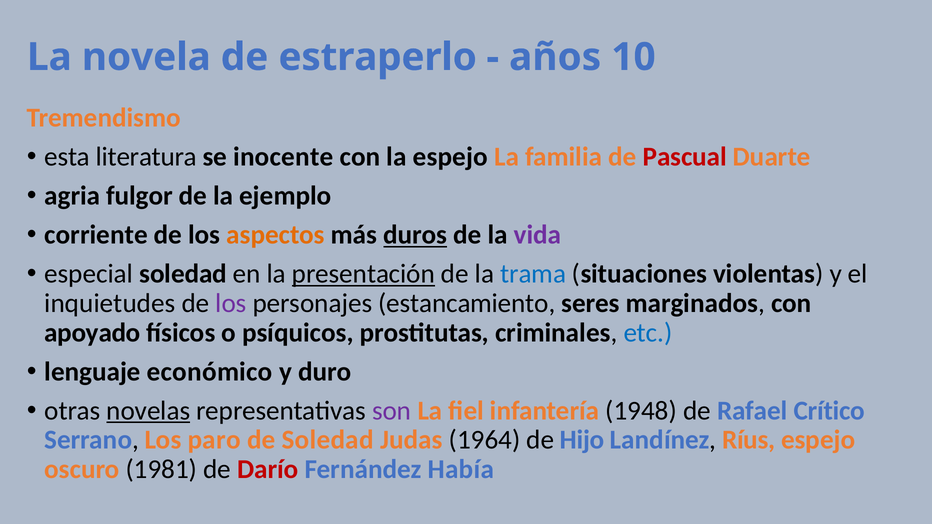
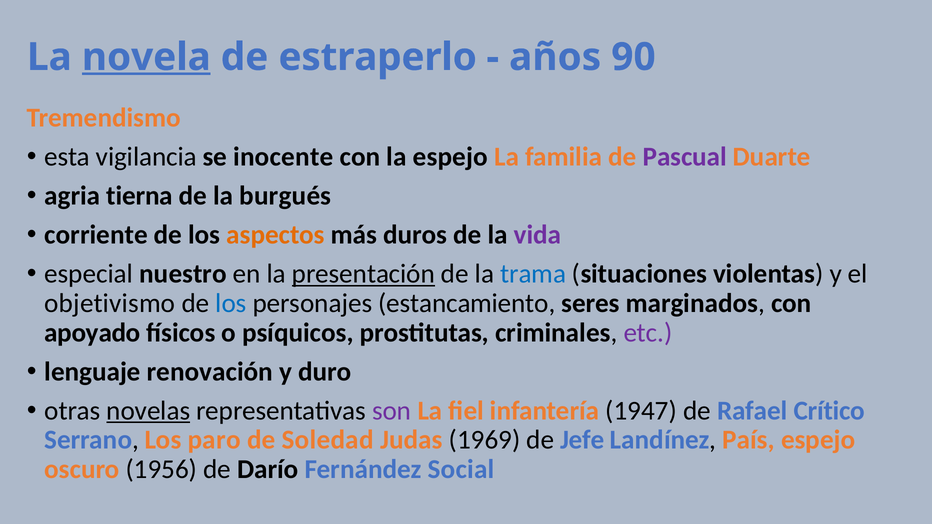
novela underline: none -> present (146, 57)
10: 10 -> 90 (633, 57)
literatura: literatura -> vigilancia (146, 157)
Pascual colour: red -> purple (685, 157)
fulgor: fulgor -> tierna (140, 196)
ejemplo: ejemplo -> burgués (285, 196)
duros underline: present -> none (415, 235)
especial soledad: soledad -> nuestro (183, 274)
inquietudes: inquietudes -> objetivismo (110, 303)
los colour: purple -> blue (231, 303)
etc colour: blue -> purple (648, 333)
económico: económico -> renovación (210, 372)
1948: 1948 -> 1947 (641, 411)
1964: 1964 -> 1969 (485, 440)
Hijo: Hijo -> Jefe (582, 440)
Ríus: Ríus -> País (748, 440)
1981: 1981 -> 1956 (161, 469)
Darío colour: red -> black (268, 469)
Había: Había -> Social (461, 469)
